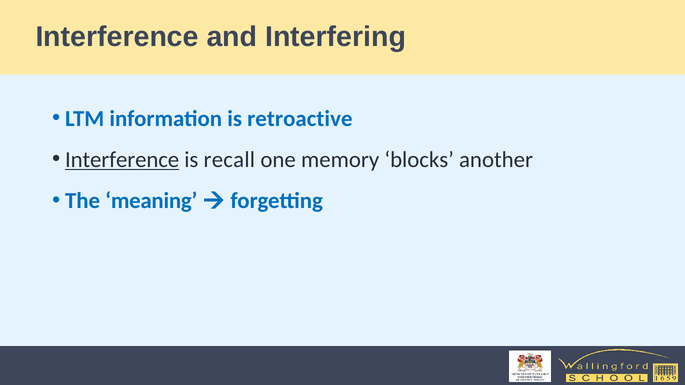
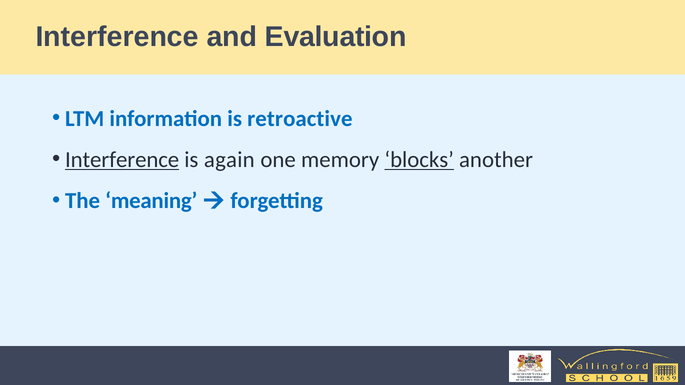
Interfering: Interfering -> Evaluation (336, 37)
recall: recall -> again (229, 160)
blocks underline: none -> present (419, 160)
